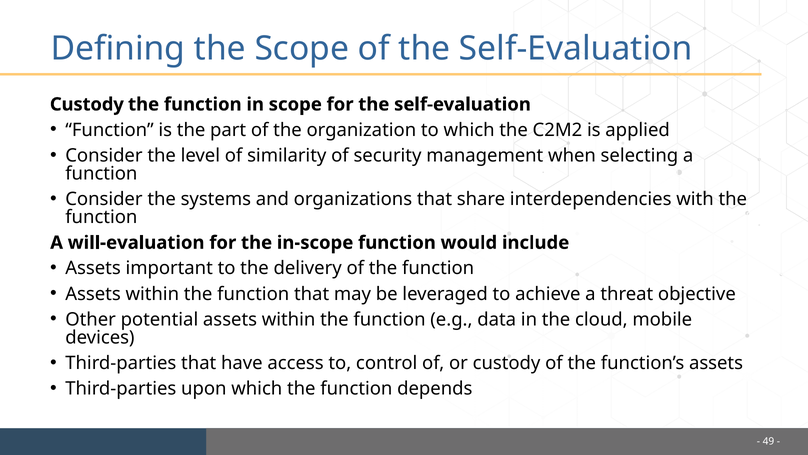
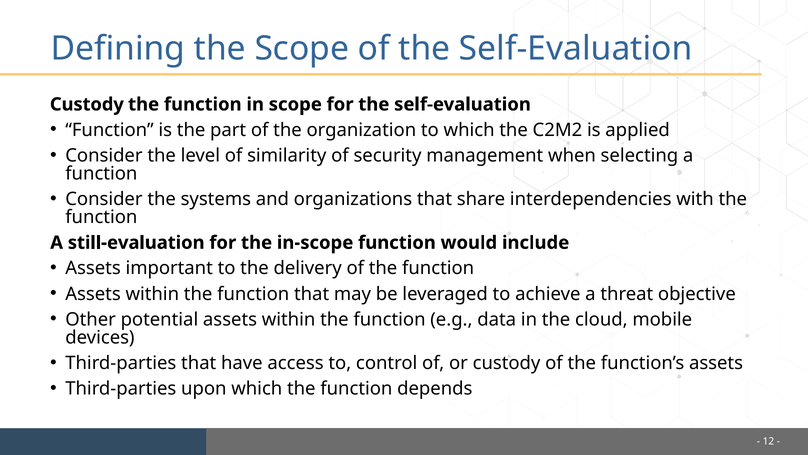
will-evaluation: will-evaluation -> still-evaluation (136, 242)
49: 49 -> 12 (768, 441)
